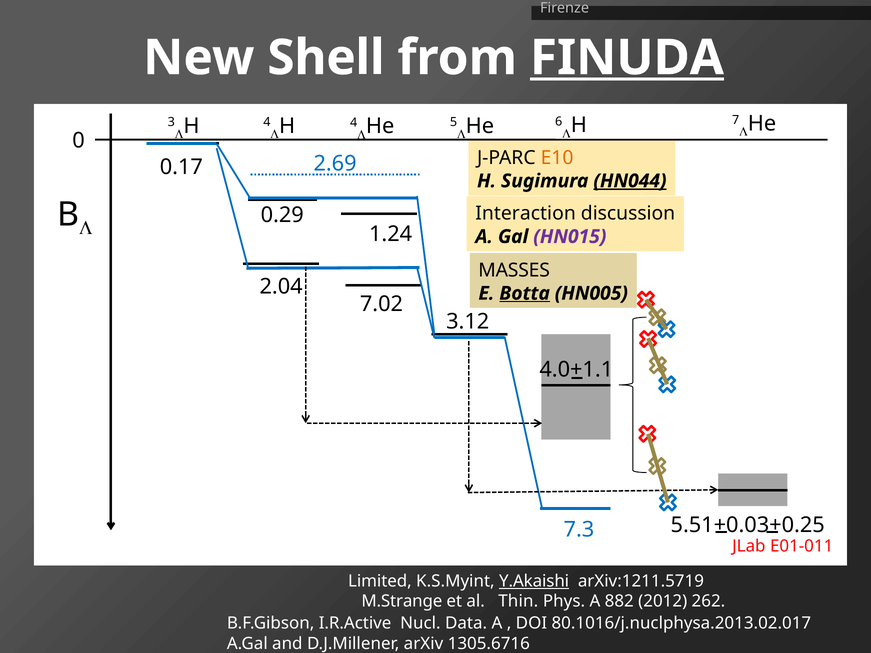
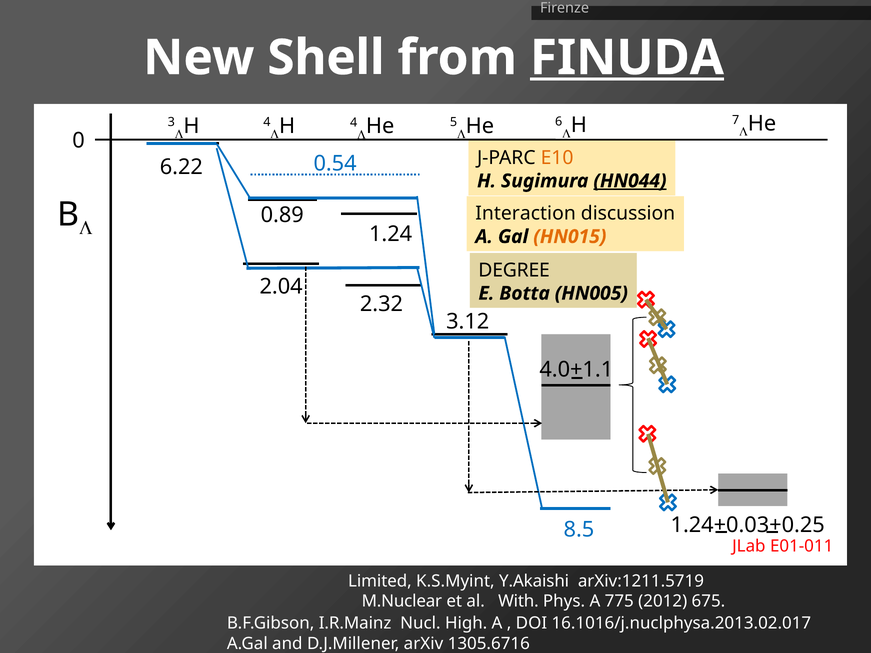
2.69: 2.69 -> 0.54 (335, 164)
0.17: 0.17 -> 6.22 (181, 167)
0.29: 0.29 -> 0.89 (282, 215)
HN015 colour: purple -> orange (570, 237)
MASSES: MASSES -> DEGREE (514, 270)
Botta underline: present -> none (525, 293)
7.02: 7.02 -> 2.32 (381, 304)
5.51+0.03+0.25: 5.51+0.03+0.25 -> 1.24+0.03+0.25 (748, 525)
7.3: 7.3 -> 8.5 (579, 530)
Y.Akaishi underline: present -> none (534, 581)
M.Strange: M.Strange -> M.Nuclear (402, 602)
Thin: Thin -> With (518, 602)
882: 882 -> 775 (619, 602)
262: 262 -> 675 (708, 602)
I.R.Active: I.R.Active -> I.R.Mainz (355, 623)
Data: Data -> High (466, 623)
80.1016/j.nuclphysa.2013.02.017: 80.1016/j.nuclphysa.2013.02.017 -> 16.1016/j.nuclphysa.2013.02.017 (681, 623)
